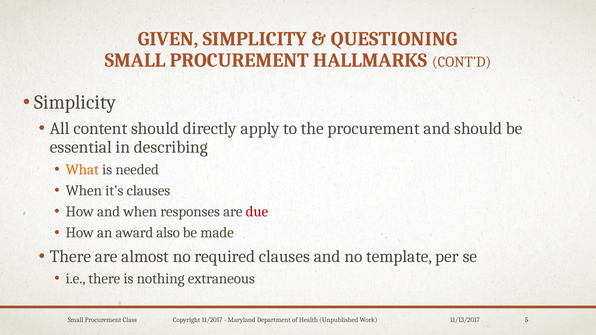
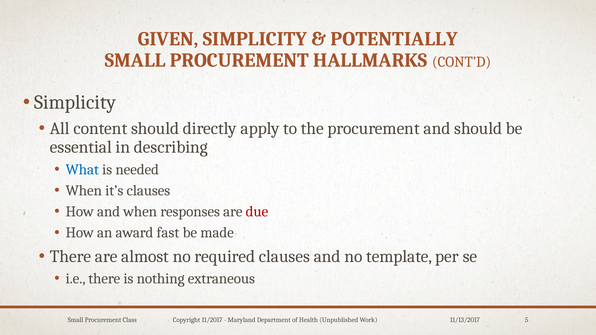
QUESTIONING: QUESTIONING -> POTENTIALLY (394, 39)
What colour: orange -> blue (82, 170)
also: also -> fast (168, 233)
